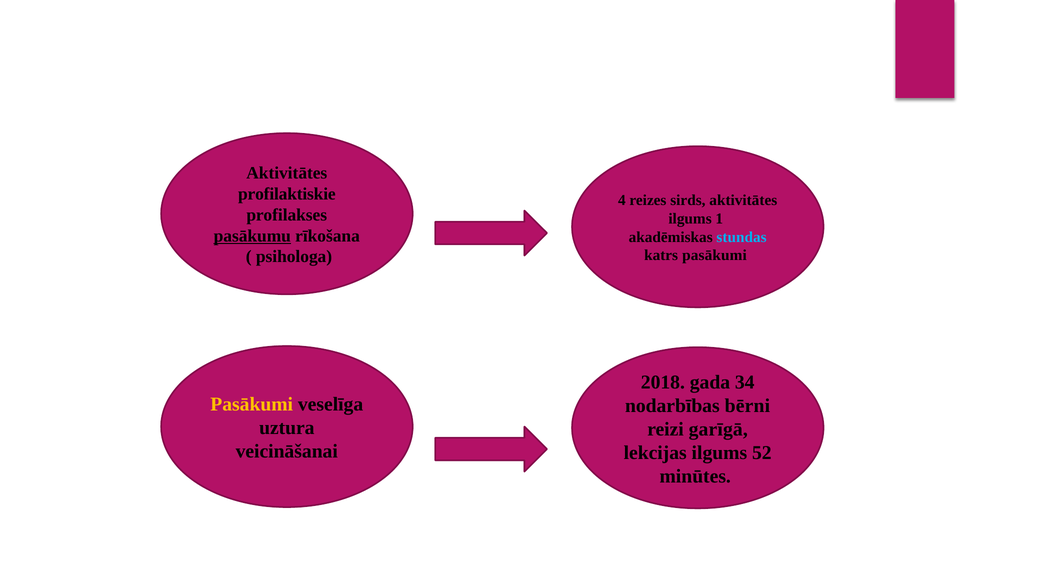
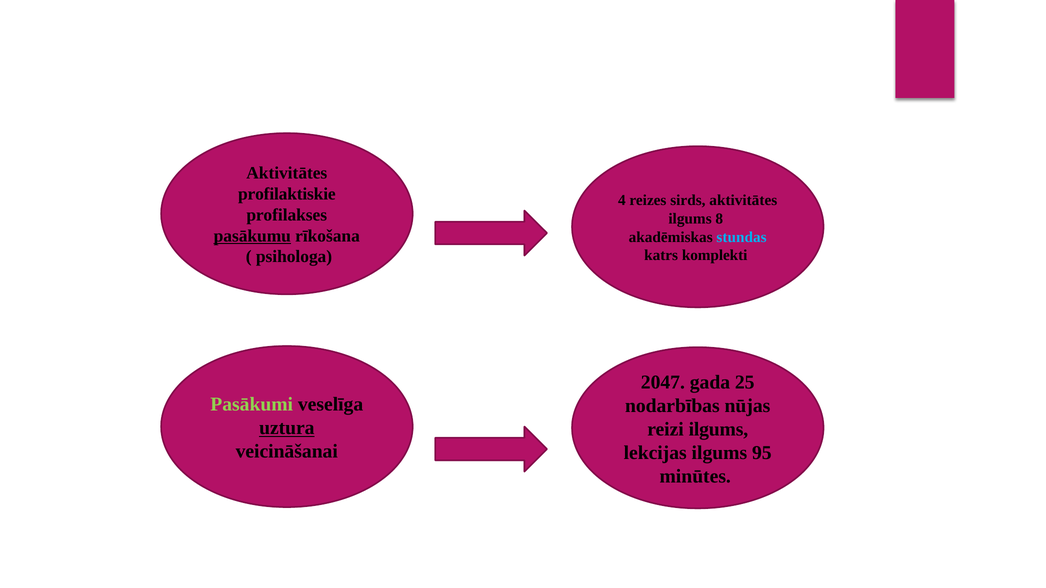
1: 1 -> 8 (719, 219)
katrs pasākumi: pasākumi -> komplekti (715, 255)
2018: 2018 -> 2047 (663, 382)
34: 34 -> 25 (745, 382)
Pasākumi colour: yellow -> light green (252, 405)
bērni: bērni -> nūjas (747, 406)
uztura underline: none -> present (287, 428)
reizi garīgā: garīgā -> ilgums (718, 429)
52: 52 -> 95 (762, 453)
